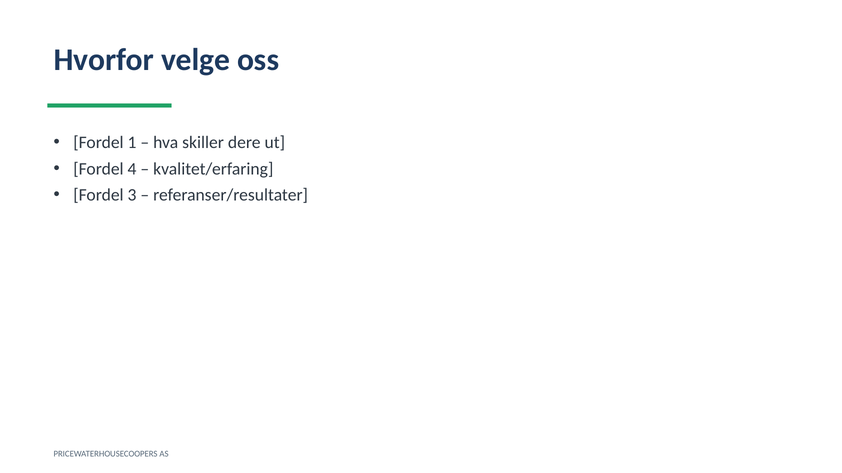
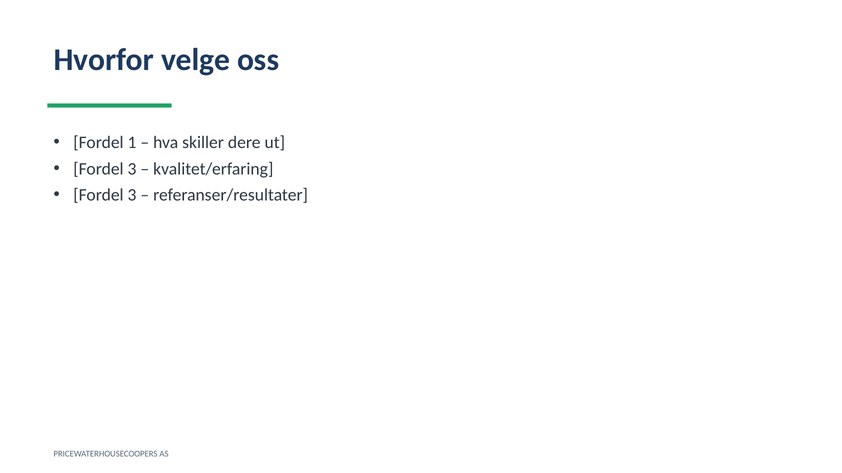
4: 4 -> 3 (132, 169)
